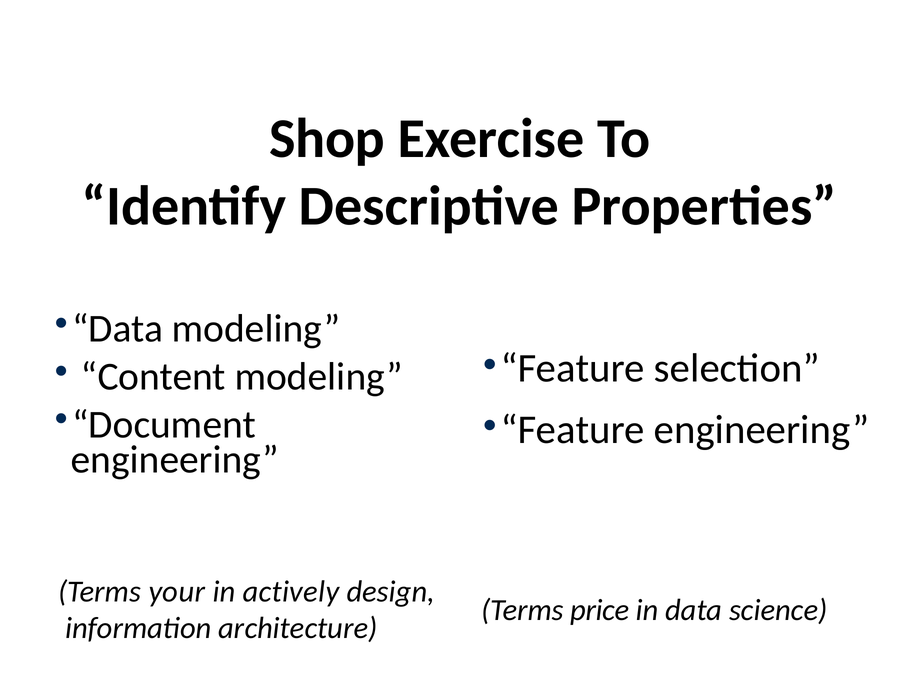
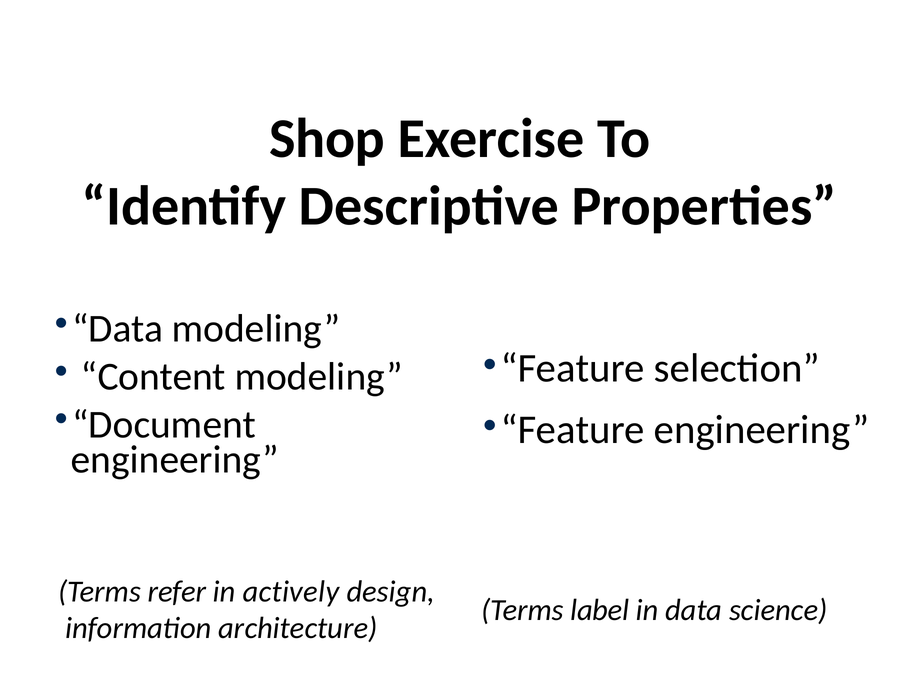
your: your -> refer (177, 591)
price: price -> label (600, 610)
